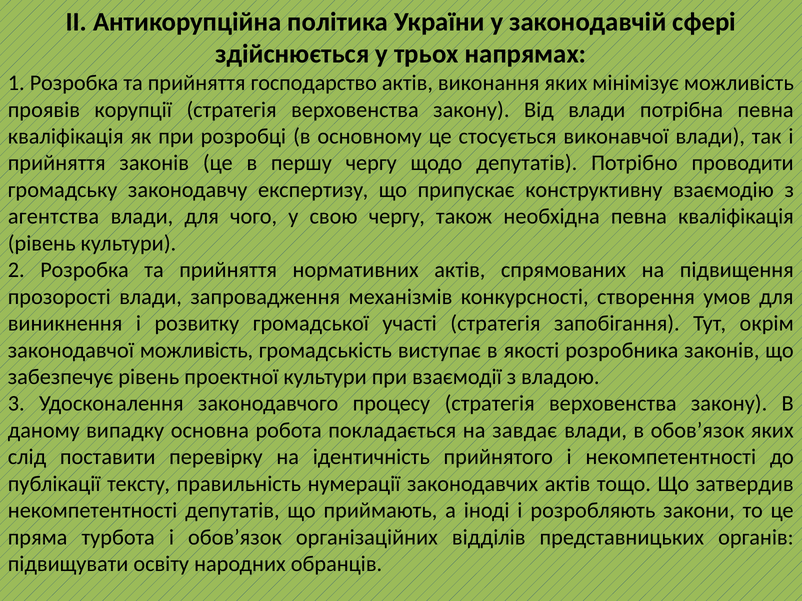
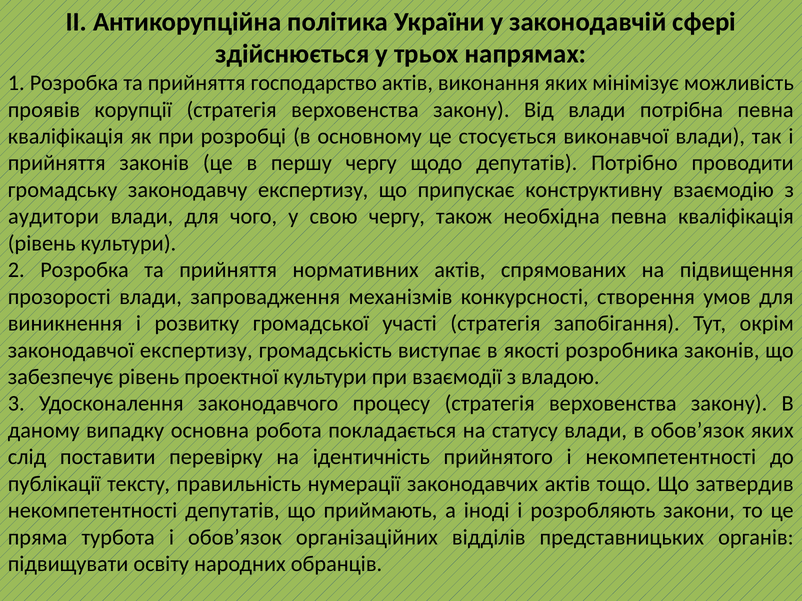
агентства: агентства -> аудитори (54, 217)
законодавчої можливість: можливість -> експертизу (196, 350)
завдає: завдає -> статусу (525, 431)
